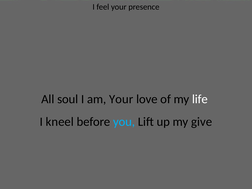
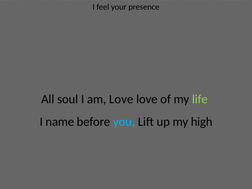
am Your: Your -> Love (121, 99)
life colour: white -> light green (200, 99)
kneel: kneel -> name (60, 122)
give: give -> high (202, 122)
